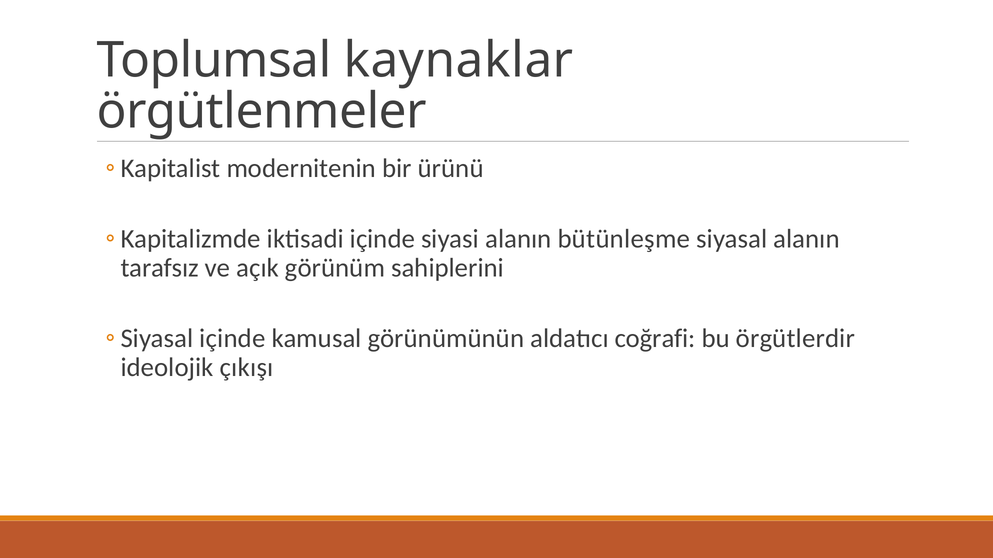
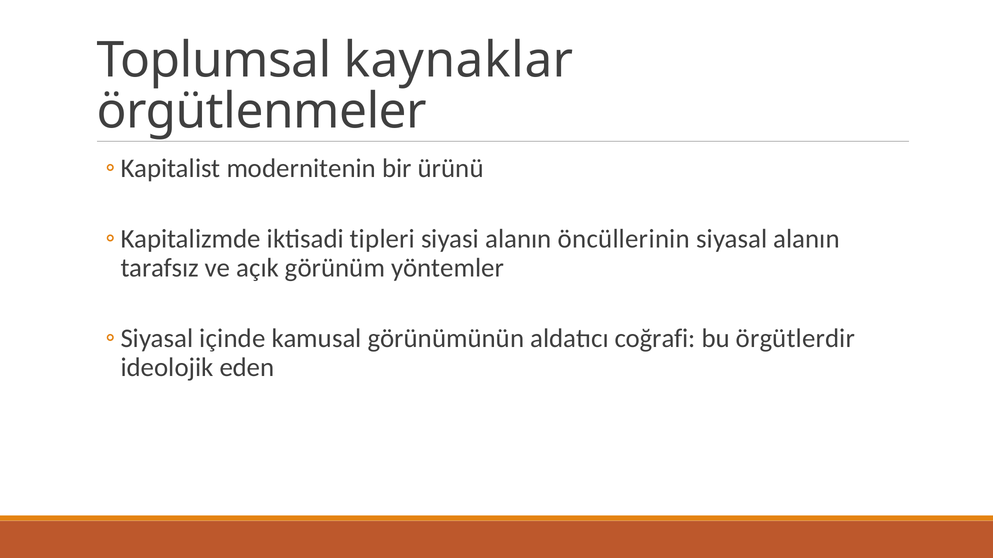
iktisadi içinde: içinde -> tipleri (382, 239)
bütünleşme: bütünleşme -> öncüllerinin (624, 239)
sahiplerini: sahiplerini -> yöntemler (448, 268)
çıkışı: çıkışı -> eden (247, 368)
